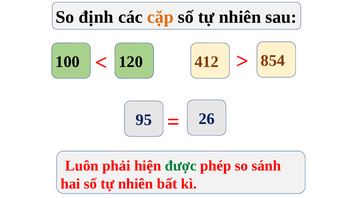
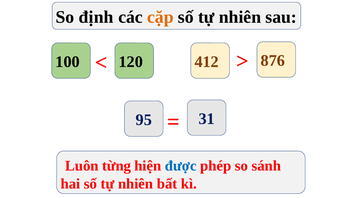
854: 854 -> 876 (273, 61)
26: 26 -> 31 (207, 119)
phải: phải -> từng (117, 166)
được colour: green -> blue (181, 166)
